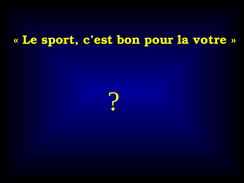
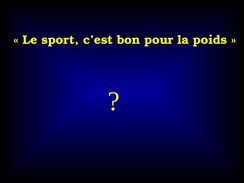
votre: votre -> poids (210, 40)
